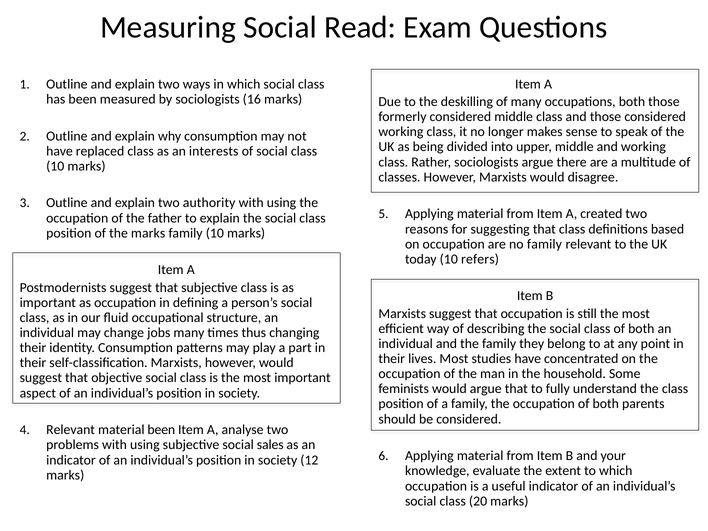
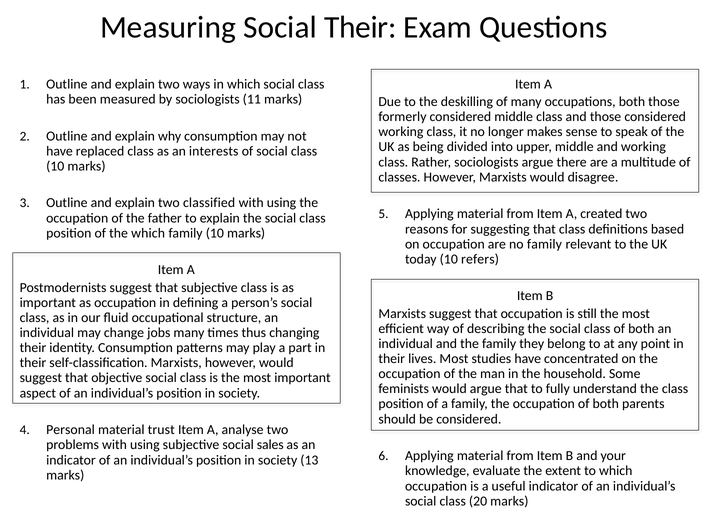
Social Read: Read -> Their (360, 27)
16: 16 -> 11 (252, 99)
authority: authority -> classified (209, 203)
the marks: marks -> which (148, 233)
Relevant: Relevant -> Personal (71, 430)
material been: been -> trust (161, 430)
12: 12 -> 13 (309, 460)
